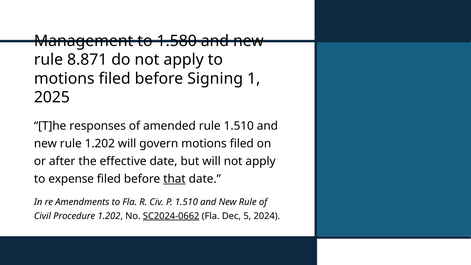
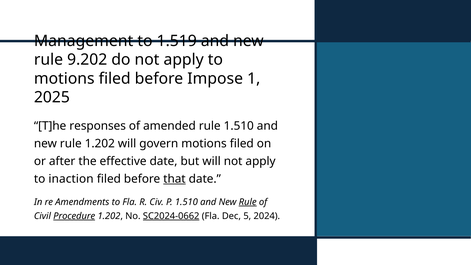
1.580: 1.580 -> 1.519 (177, 41)
8.871: 8.871 -> 9.202 (87, 60)
Signing: Signing -> Impose (215, 79)
expense: expense -> inaction (71, 179)
Rule underline: none -> present (248, 202)
Procedure underline: none -> present (74, 216)
